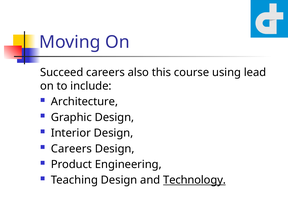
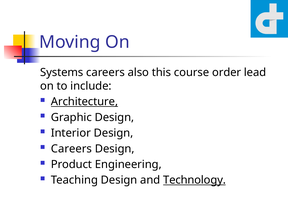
Succeed: Succeed -> Systems (62, 72)
using: using -> order (227, 72)
Architecture underline: none -> present (84, 102)
